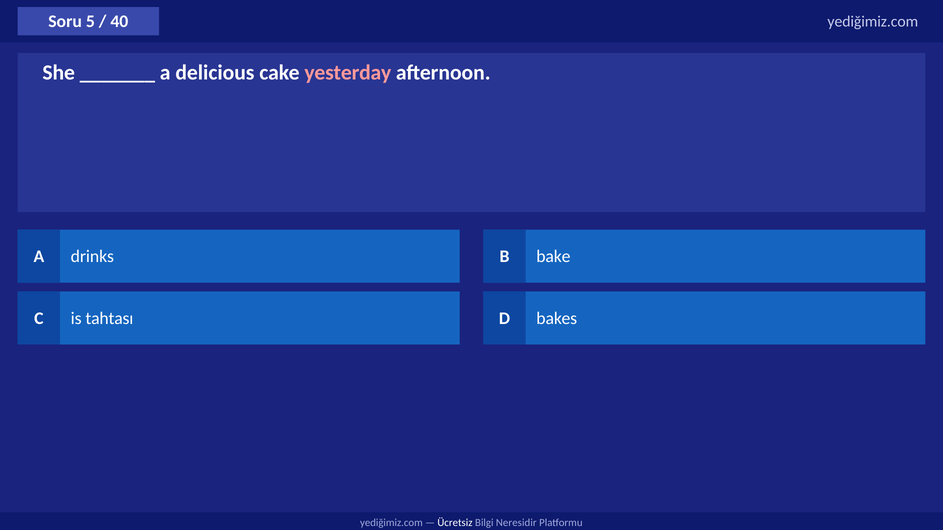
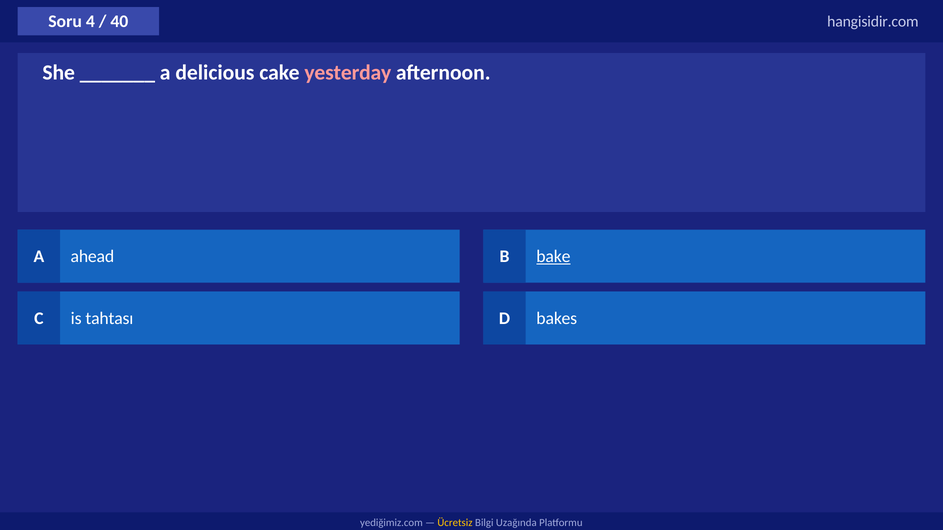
5: 5 -> 4 (90, 22)
40 yediğimiz.com: yediğimiz.com -> hangisidir.com (873, 21)
drinks: drinks -> ahead (92, 257)
bake underline: none -> present (553, 257)
Ücretsiz colour: white -> yellow (455, 523)
Neresidir: Neresidir -> Uzağında (516, 523)
